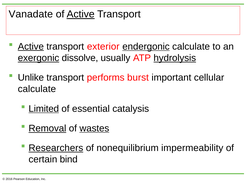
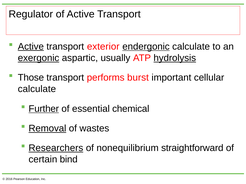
Vanadate: Vanadate -> Regulator (31, 14)
Active underline: present -> none (81, 14)
dissolve: dissolve -> aspartic (80, 58)
Unlike: Unlike -> Those (31, 78)
Limited: Limited -> Further (44, 109)
catalysis: catalysis -> chemical (131, 109)
wastes underline: present -> none (94, 129)
impermeability: impermeability -> straightforward (192, 148)
